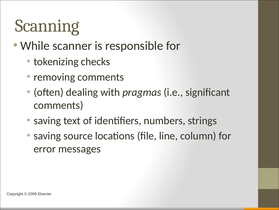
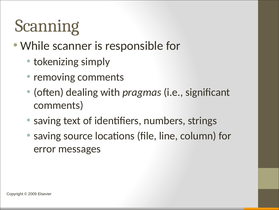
checks: checks -> simply (96, 62)
